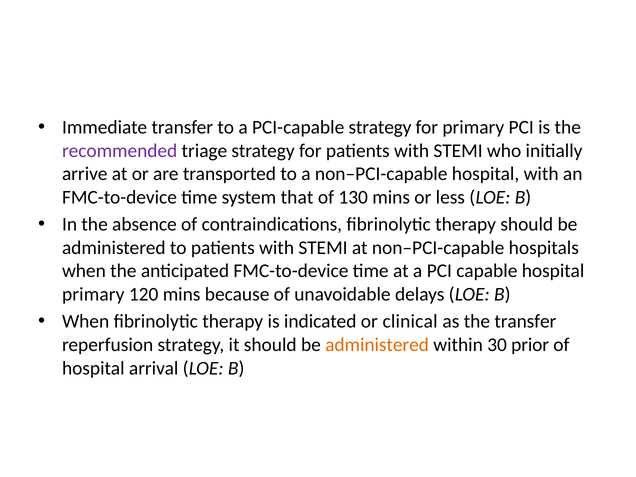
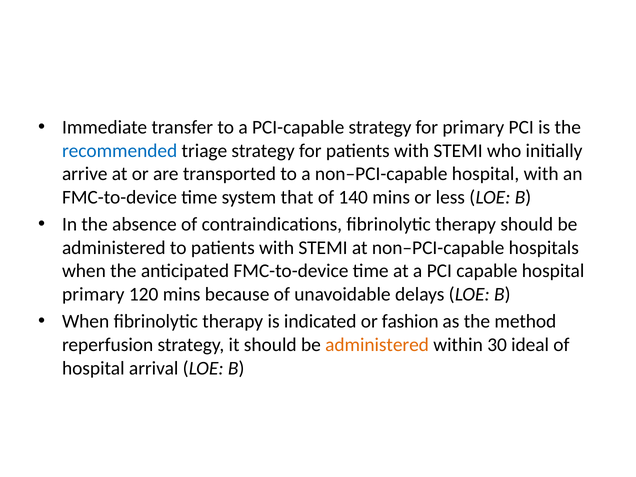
recommended colour: purple -> blue (120, 151)
130: 130 -> 140 (353, 197)
clinical: clinical -> fashion (410, 322)
the transfer: transfer -> method (525, 322)
prior: prior -> ideal (530, 345)
